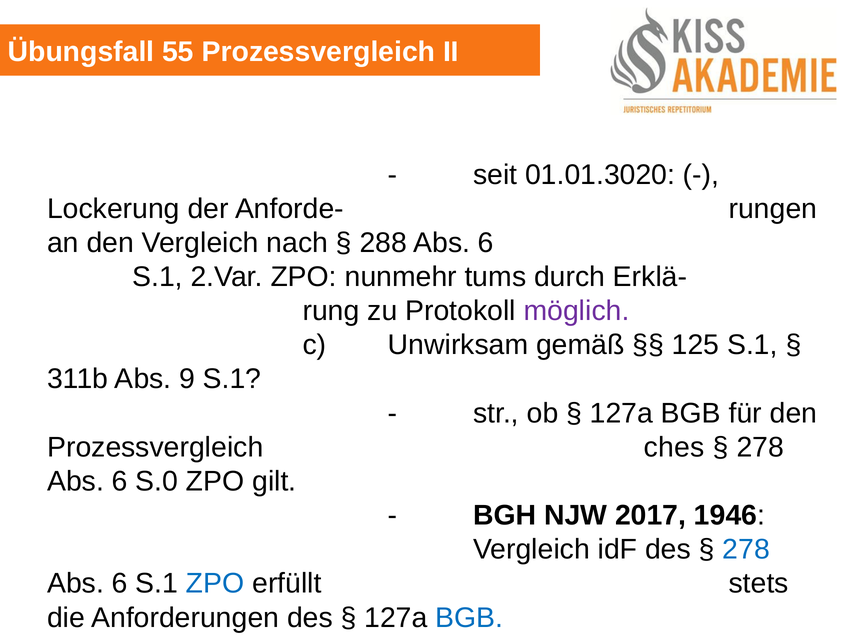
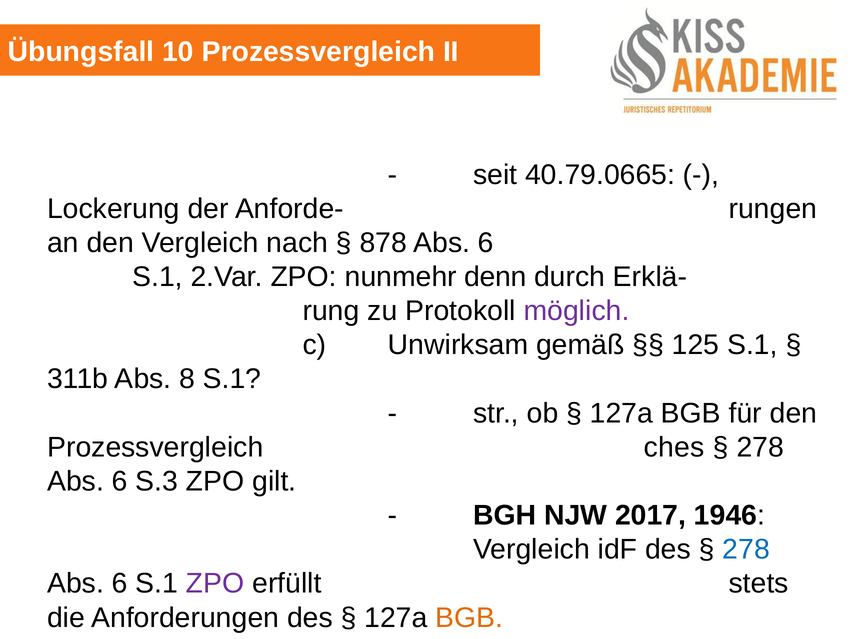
55: 55 -> 10 (178, 52)
01.01.3020: 01.01.3020 -> 40.79.0665 (600, 175)
288: 288 -> 878 (383, 243)
tums: tums -> denn (496, 277)
9: 9 -> 8 (187, 379)
S.0: S.0 -> S.3 (157, 481)
ZPO colour: blue -> purple (215, 584)
BGB colour: blue -> orange (469, 618)
